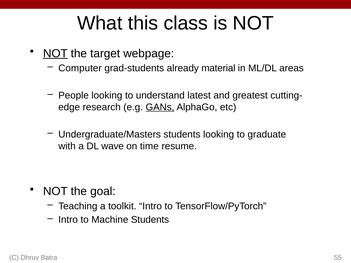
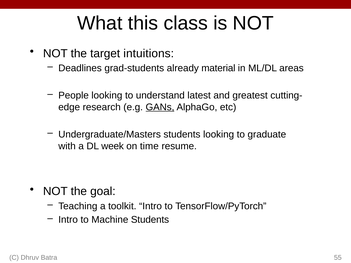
NOT underline: present -> none (55, 53)
webpage: webpage -> intuitions (149, 53)
Computer: Computer -> Deadlines (80, 68)
wave: wave -> week (113, 146)
